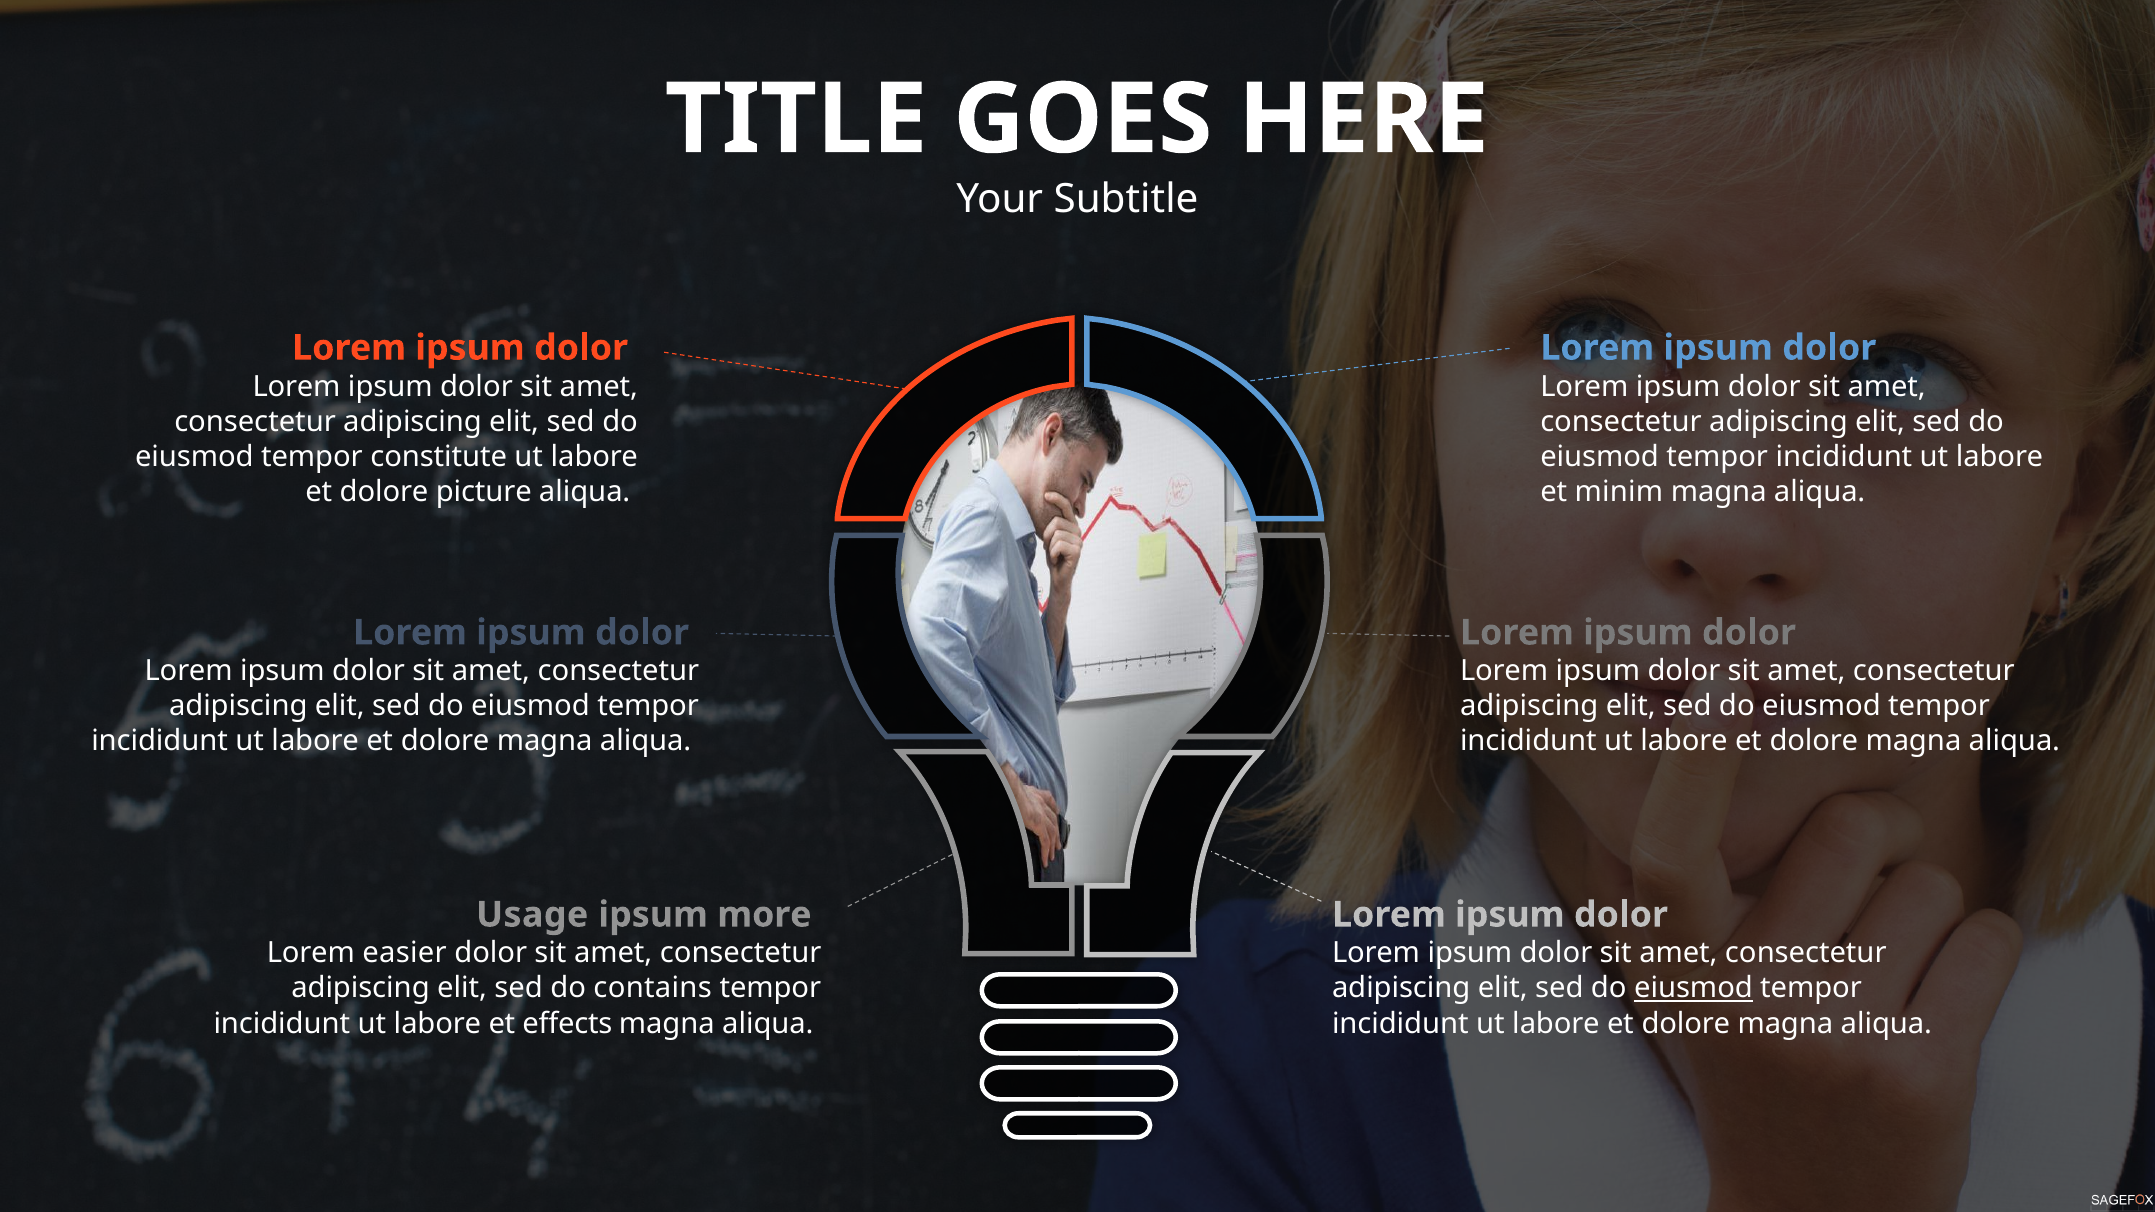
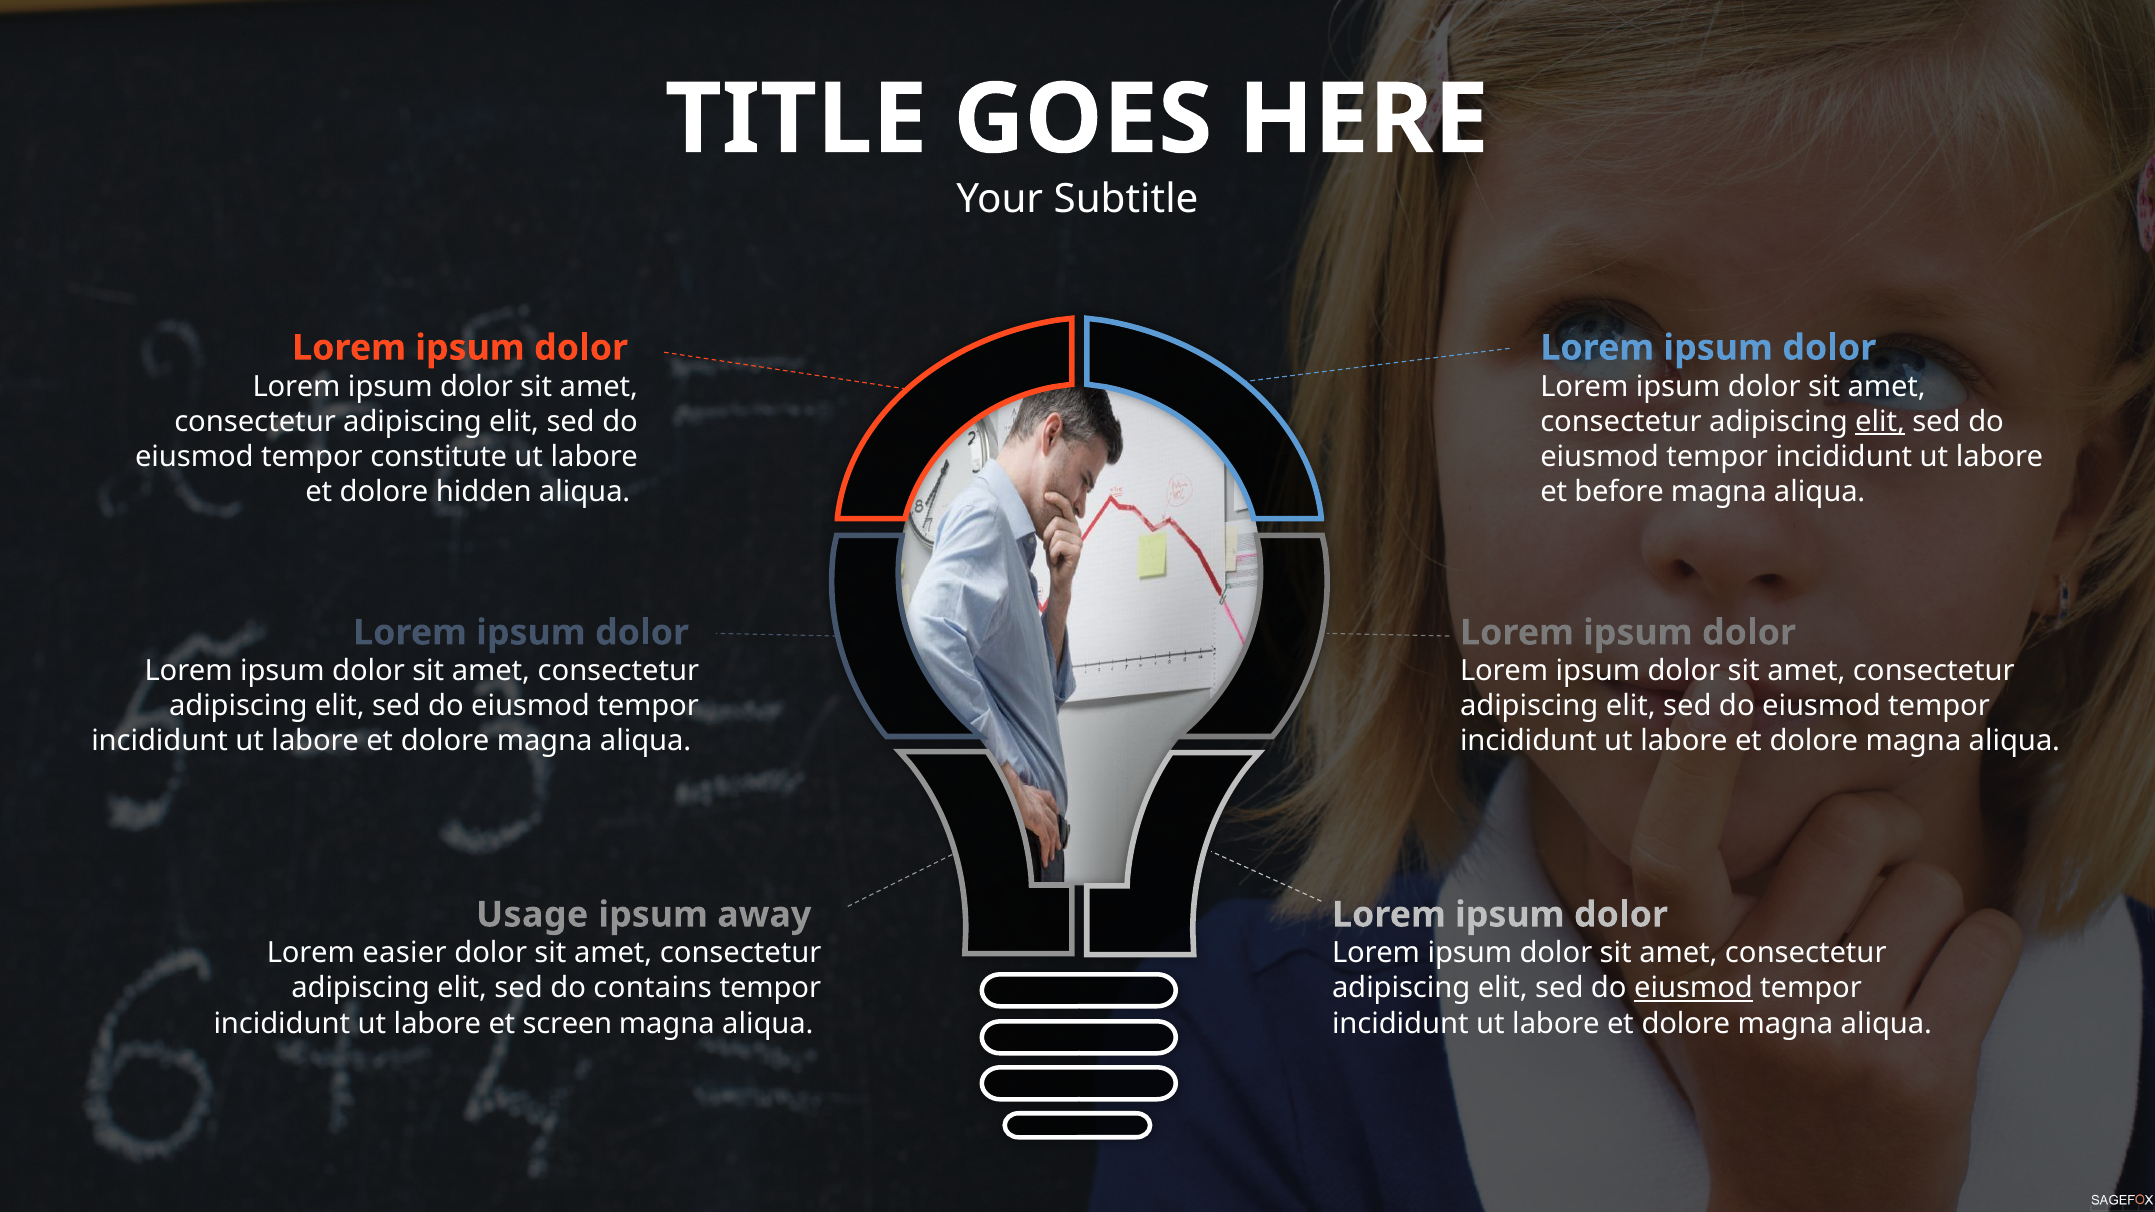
elit underline: none -> present (1880, 422)
picture: picture -> hidden (484, 492)
minim: minim -> before (1619, 492)
more: more -> away (764, 915)
effects: effects -> screen (567, 1024)
